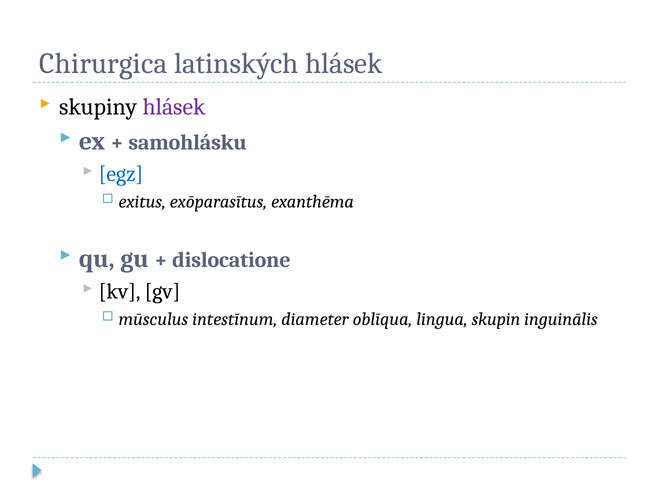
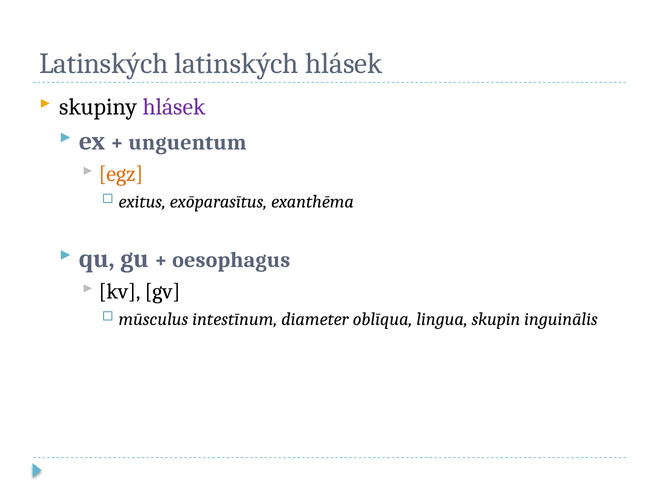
Chirurgica: Chirurgica -> Latinských (104, 64)
samohlásku: samohlásku -> unguentum (187, 143)
egz colour: blue -> orange (121, 174)
dislocatione: dislocatione -> oesophagus (231, 260)
